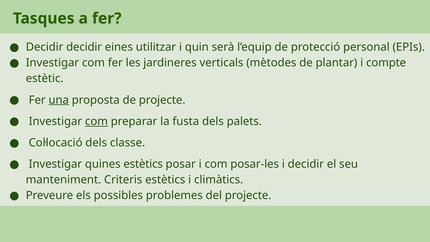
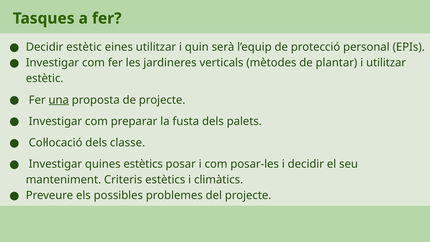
Decidir decidir: decidir -> estètic (84, 47)
i compte: compte -> utilitzar (386, 63)
com underline: present -> none (96, 121)
